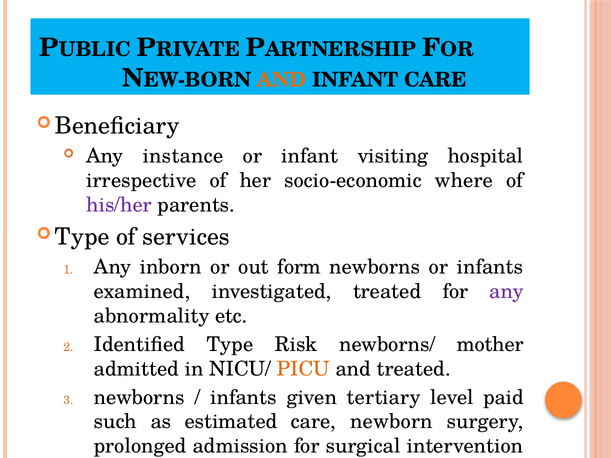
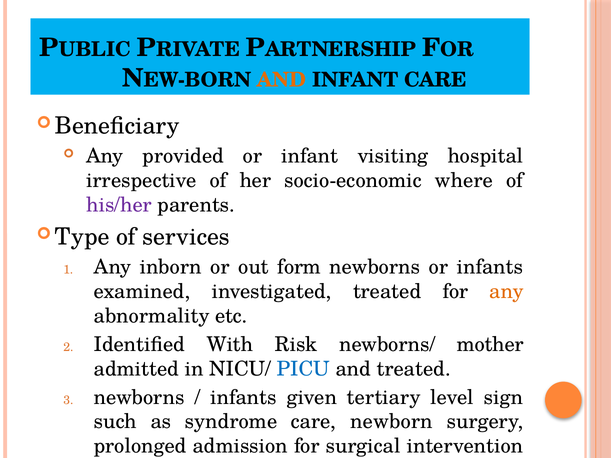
instance: instance -> provided (183, 156)
any colour: purple -> orange (507, 292)
Type: Type -> With (230, 345)
PICU colour: orange -> blue (303, 369)
paid: paid -> sign (503, 398)
estimated: estimated -> syndrome (231, 422)
